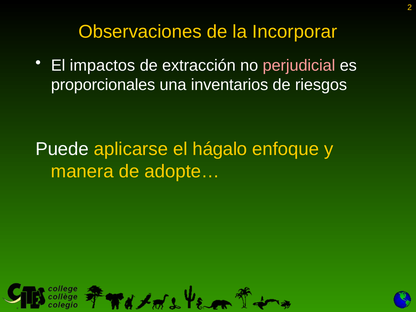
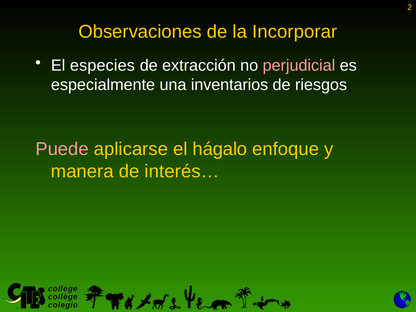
impactos: impactos -> especies (102, 65)
proporcionales: proporcionales -> especialmente (103, 85)
Puede colour: white -> pink (62, 149)
adopte…: adopte… -> interés… (182, 171)
